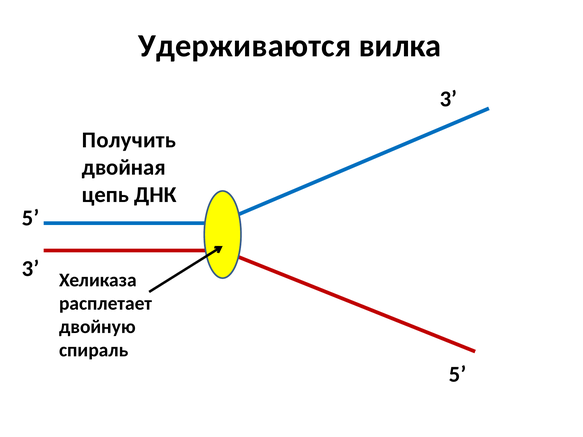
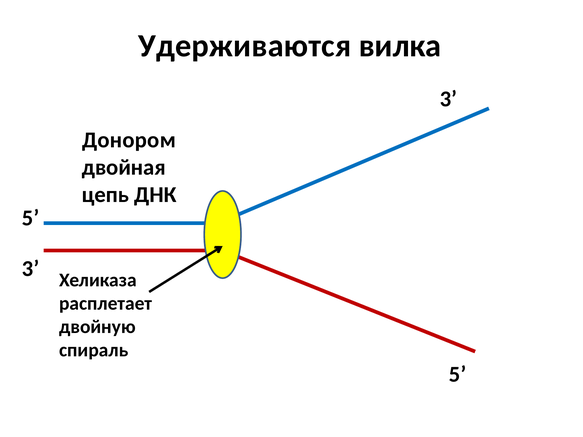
Получить: Получить -> Донором (129, 140)
